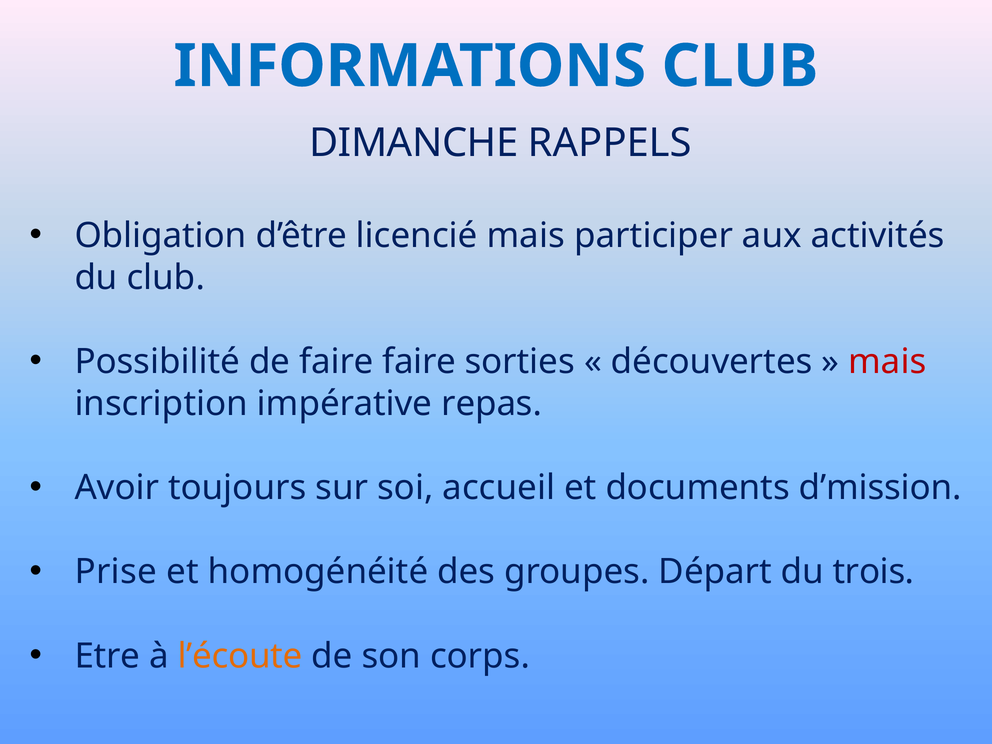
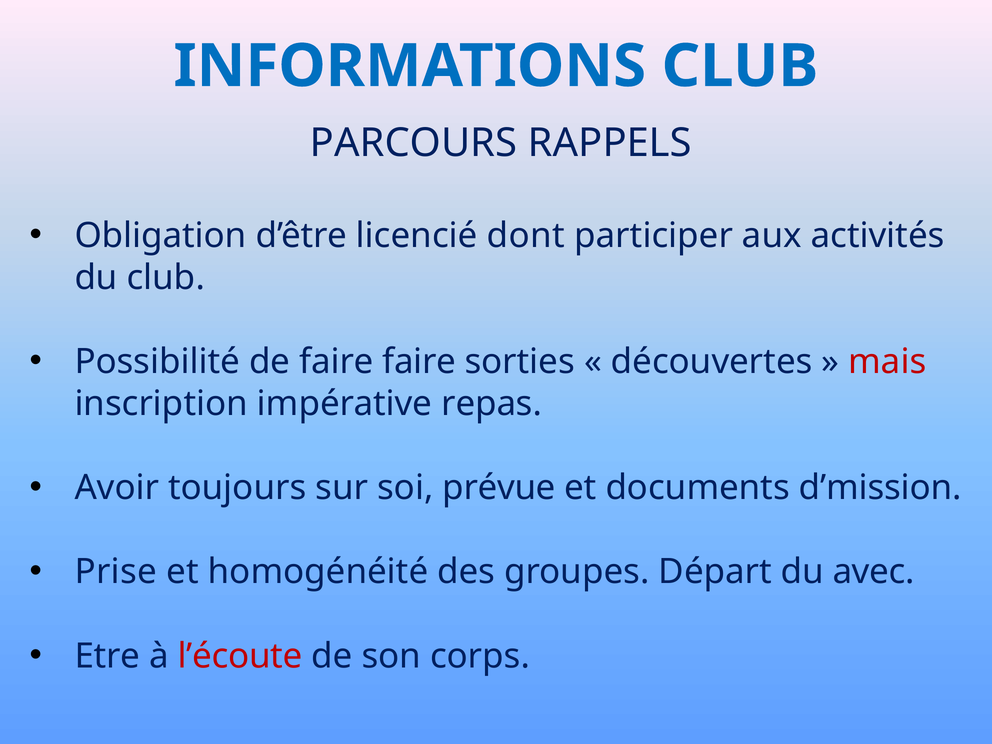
DIMANCHE: DIMANCHE -> PARCOURS (414, 143)
licencié mais: mais -> dont (526, 236)
accueil: accueil -> prévue (499, 488)
trois: trois -> avec (874, 572)
l’écoute colour: orange -> red (240, 656)
